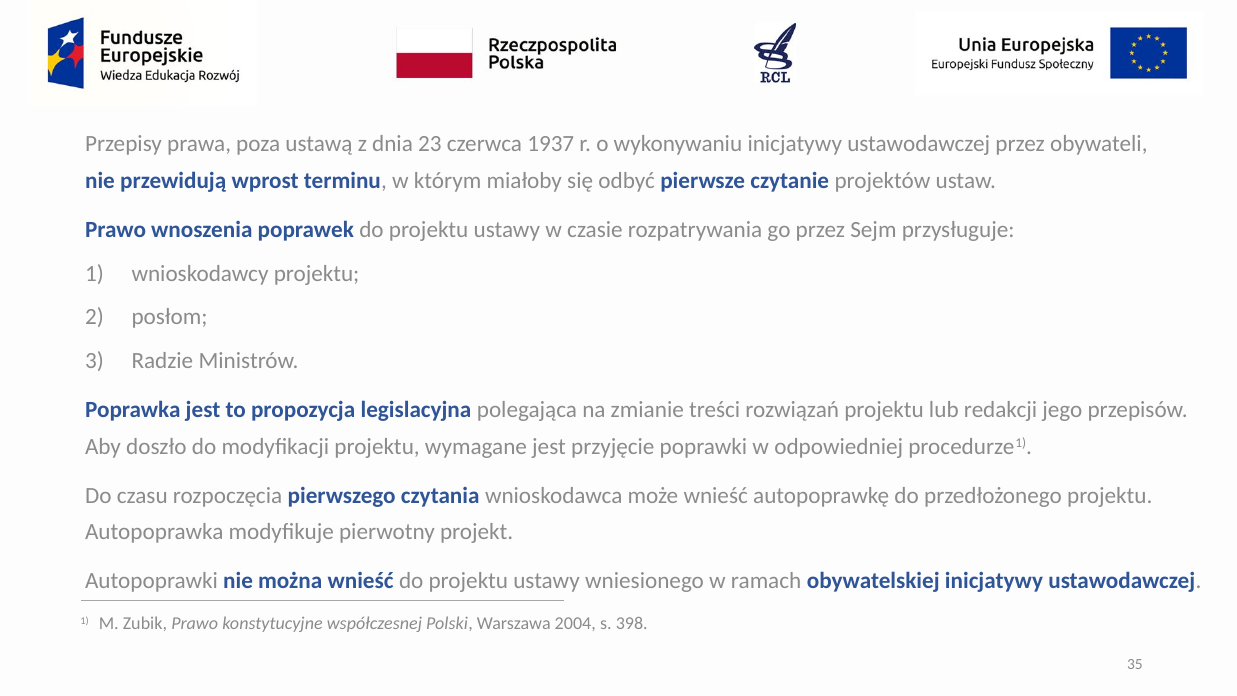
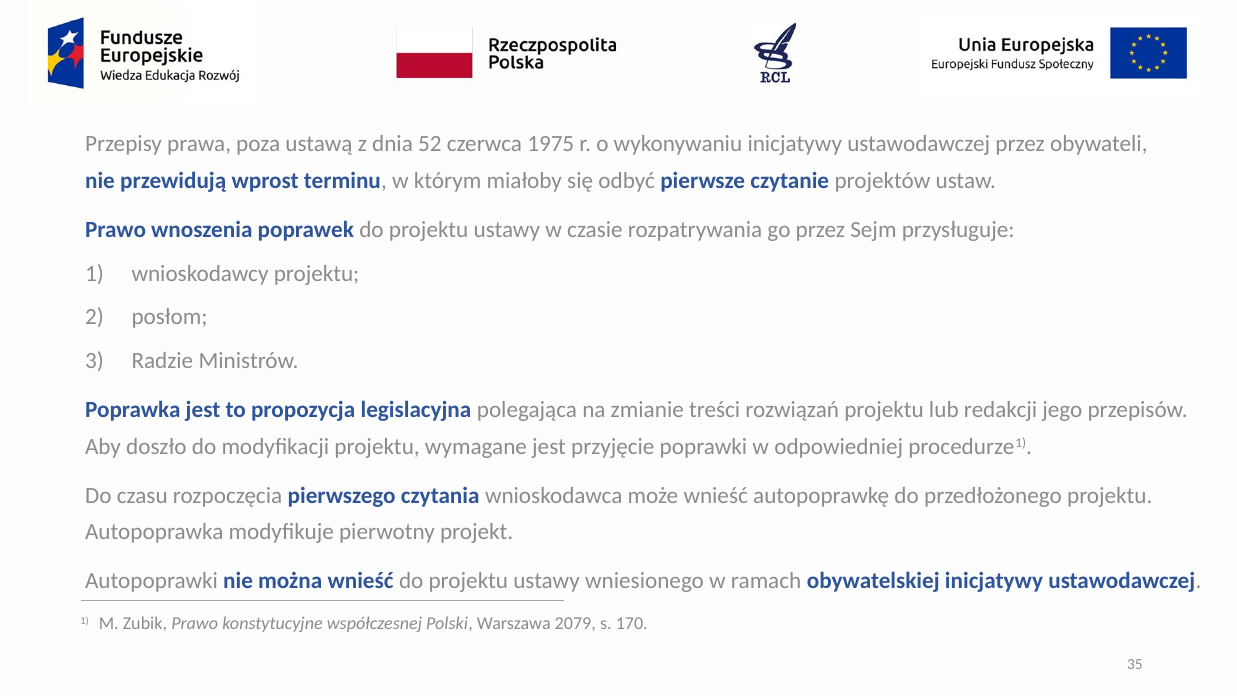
23: 23 -> 52 (430, 144)
1937: 1937 -> 1975 (551, 144)
2004: 2004 -> 2079 (575, 623)
398: 398 -> 170 (632, 623)
